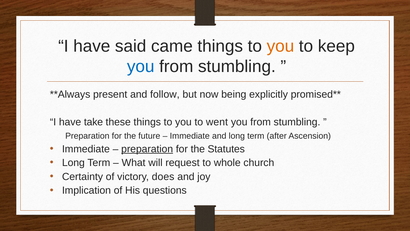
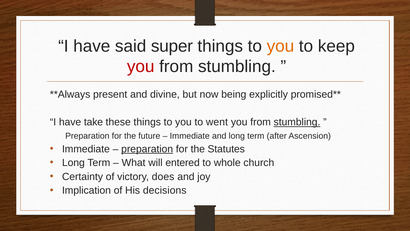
came: came -> super (172, 46)
you colour: blue -> red (141, 66)
follow: follow -> divine (165, 94)
stumbling underline: none -> present (297, 122)
request: request -> entered (183, 163)
questions: questions -> decisions (165, 190)
